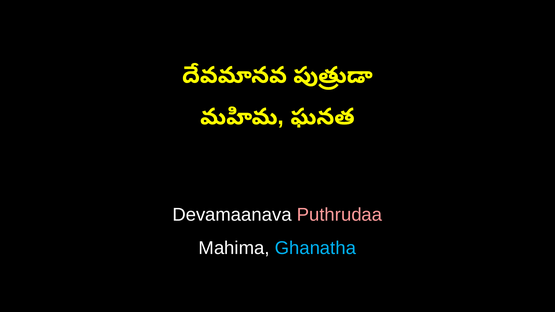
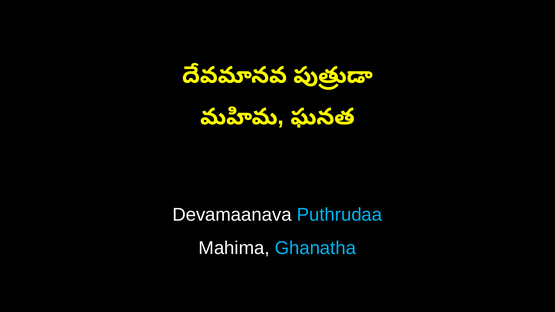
Puthrudaa colour: pink -> light blue (340, 215)
